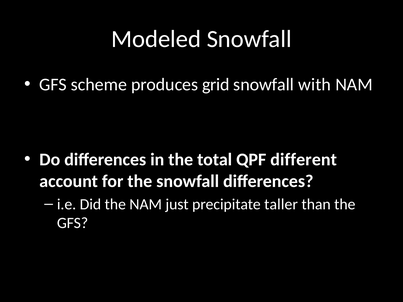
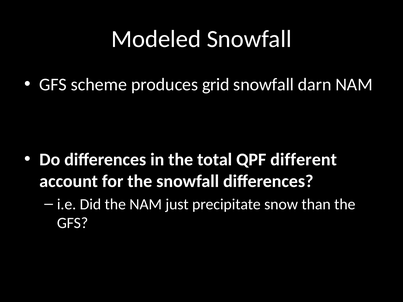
with: with -> darn (315, 85)
taller: taller -> snow (281, 204)
